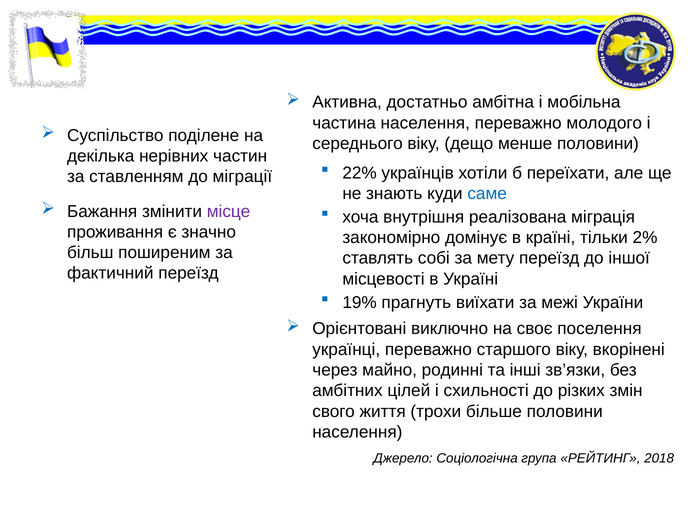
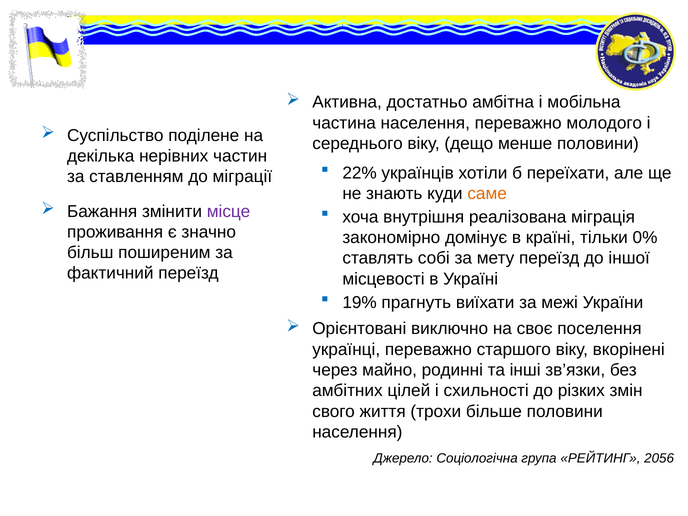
саме colour: blue -> orange (487, 193)
2%: 2% -> 0% (645, 238)
2018: 2018 -> 2056 (659, 458)
